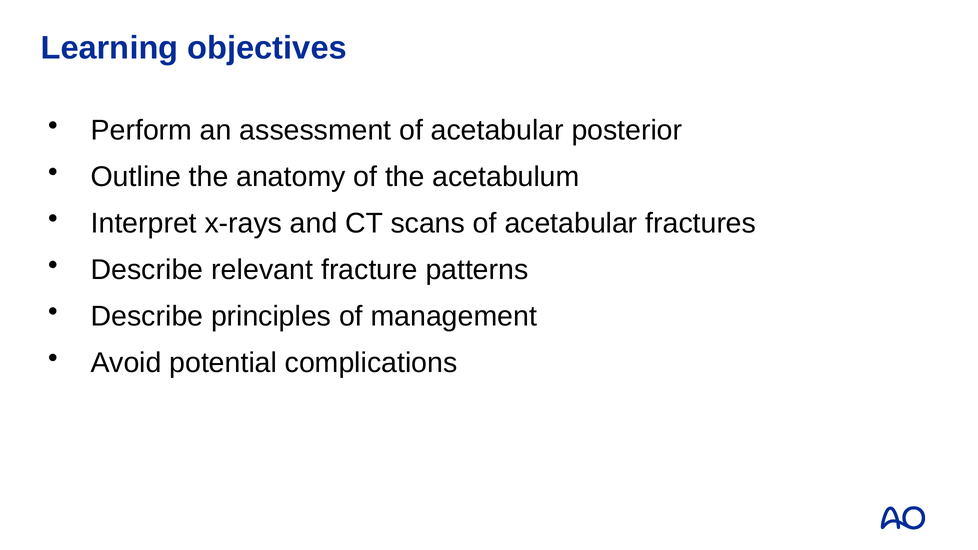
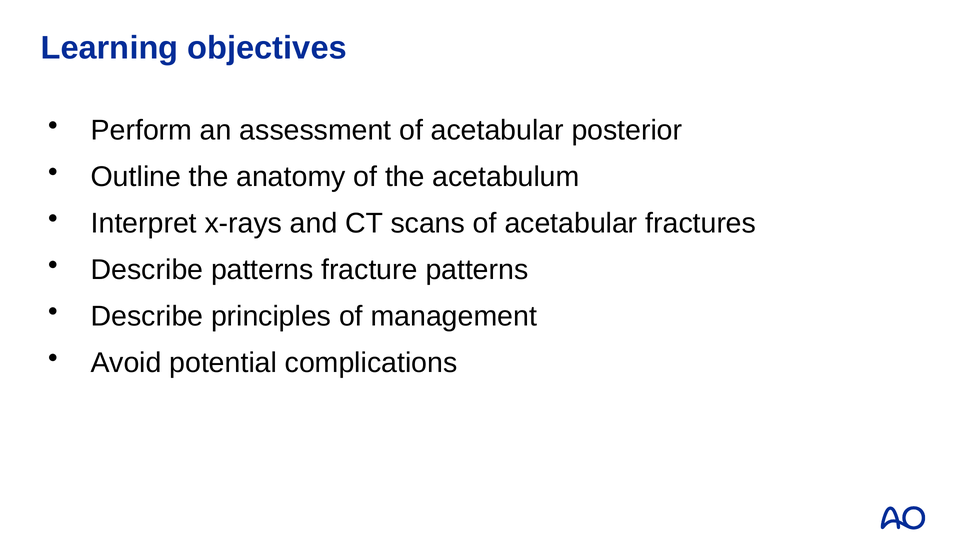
Describe relevant: relevant -> patterns (262, 270)
